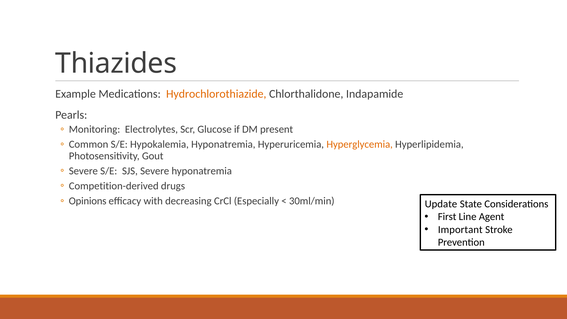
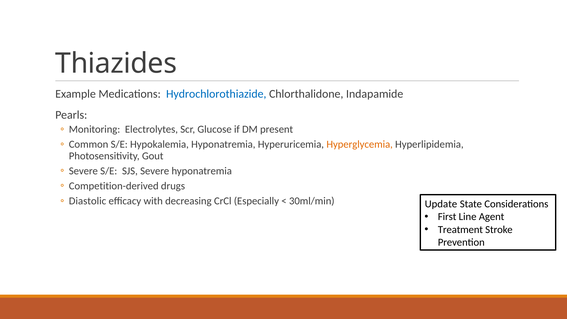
Hydrochlorothiazide colour: orange -> blue (216, 94)
Opinions: Opinions -> Diastolic (88, 201)
Important: Important -> Treatment (460, 229)
